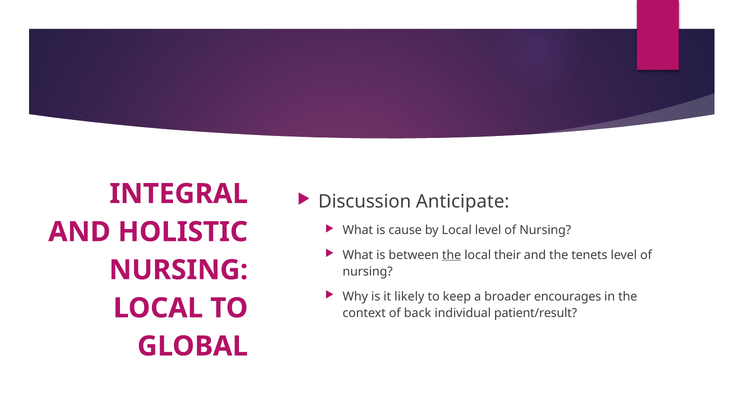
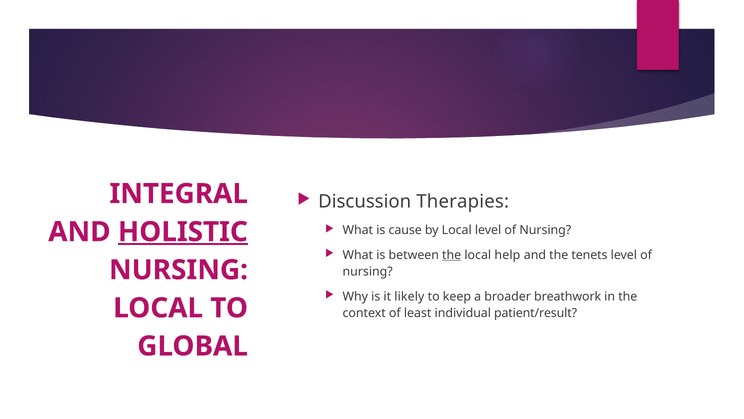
Anticipate: Anticipate -> Therapies (463, 202)
HOLISTIC underline: none -> present (183, 232)
their: their -> help (507, 255)
encourages: encourages -> breathwork (568, 296)
back: back -> least (418, 313)
